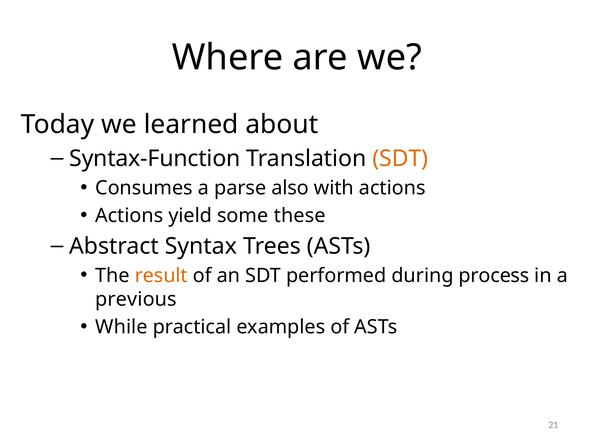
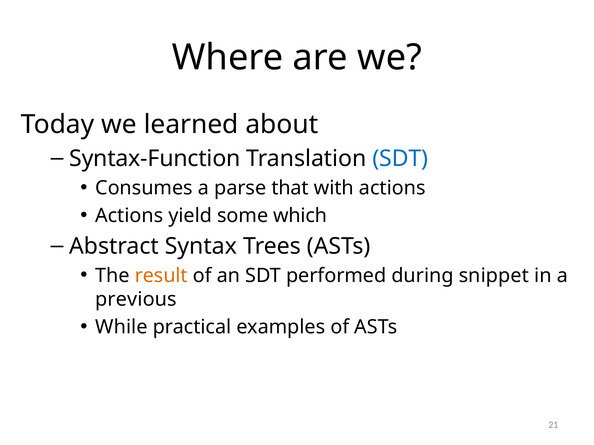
SDT colour: orange -> blue (400, 159)
also: also -> that (290, 188)
these: these -> which (300, 216)
process: process -> snippet (494, 276)
